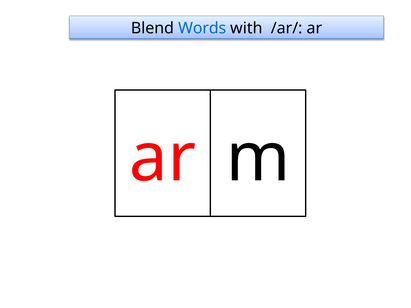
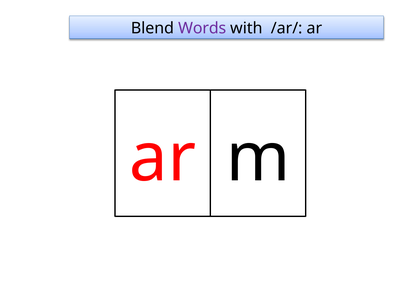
Words colour: blue -> purple (202, 28)
